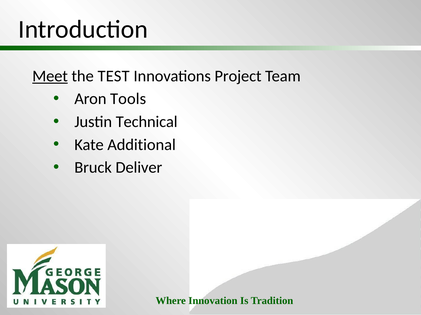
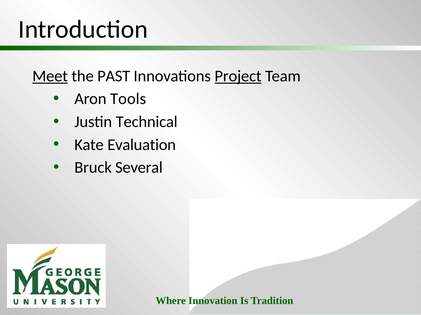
TEST: TEST -> PAST (114, 76)
Project underline: none -> present (238, 76)
Additional: Additional -> Evaluation (142, 145)
Deliver: Deliver -> Several (139, 168)
